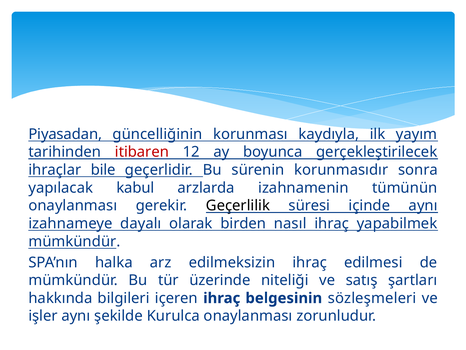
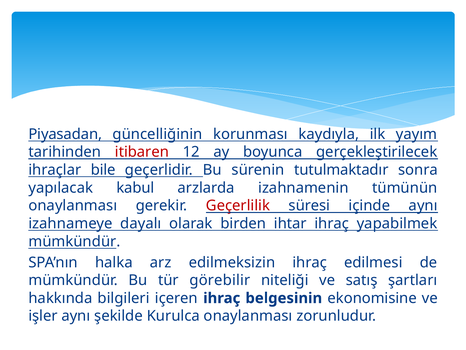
korunmasıdır: korunmasıdır -> tutulmaktadır (341, 170)
Geçerlilik colour: black -> red (238, 205)
nasıl: nasıl -> ihtar (290, 223)
üzerinde: üzerinde -> görebilir (220, 280)
sözleşmeleri: sözleşmeleri -> ekonomisine (372, 298)
